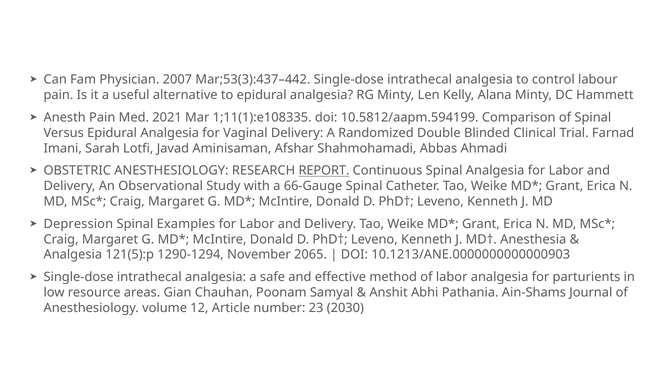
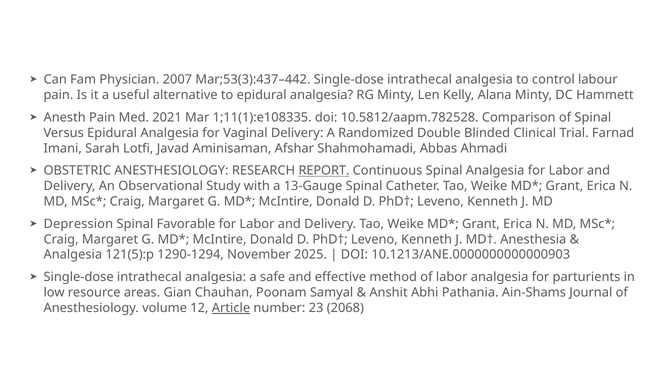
10.5812/aapm.594199: 10.5812/aapm.594199 -> 10.5812/aapm.782528 (410, 118)
66-Gauge: 66-Gauge -> 13-Gauge (313, 186)
Examples: Examples -> Favorable (186, 224)
2065: 2065 -> 2025 (311, 255)
Article underline: none -> present (231, 308)
2030: 2030 -> 2068 (345, 308)
